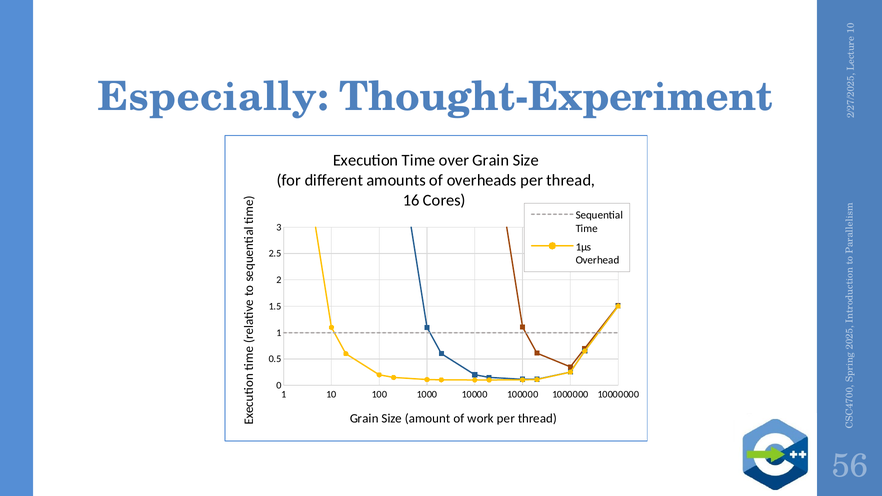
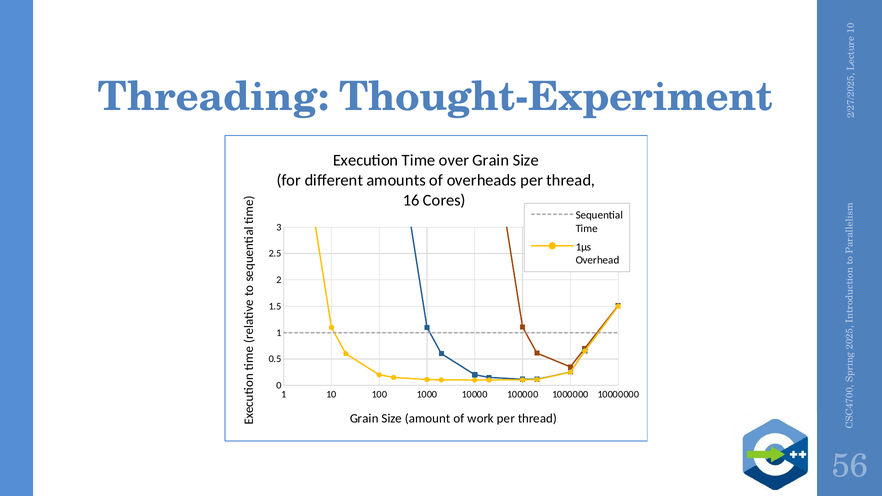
Especially: Especially -> Threading (213, 97)
